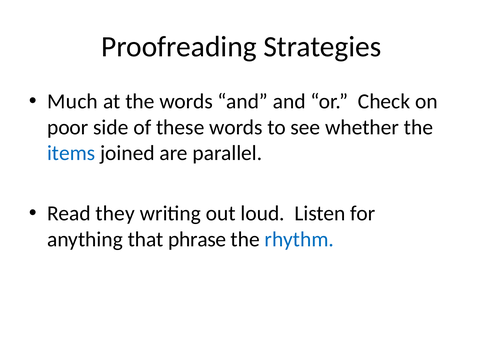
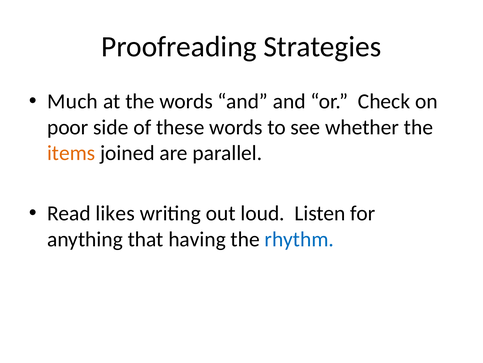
items colour: blue -> orange (71, 153)
they: they -> likes (115, 213)
phrase: phrase -> having (197, 239)
